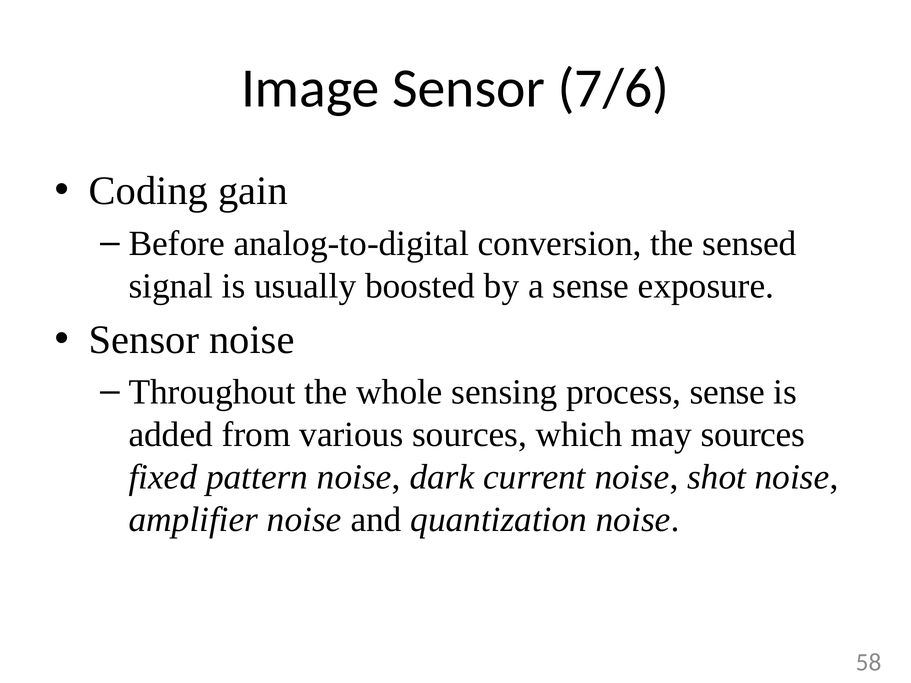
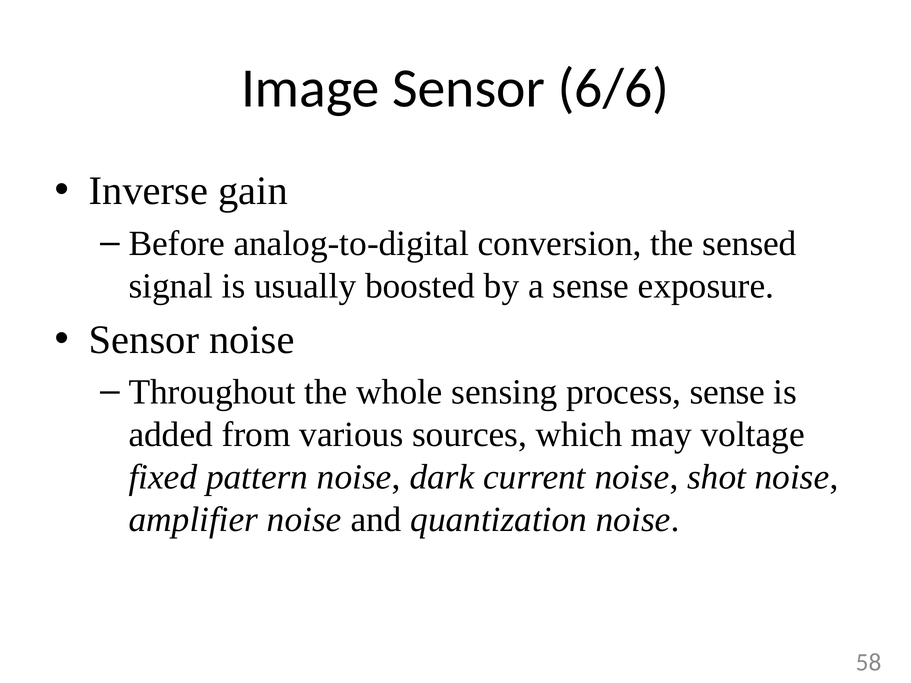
7/6: 7/6 -> 6/6 (613, 88)
Coding: Coding -> Inverse (148, 191)
may sources: sources -> voltage (753, 435)
